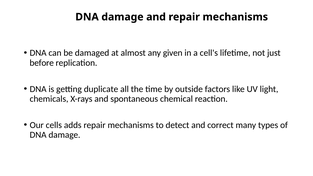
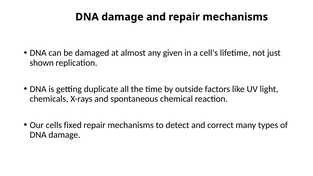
before: before -> shown (42, 63)
adds: adds -> fixed (73, 125)
